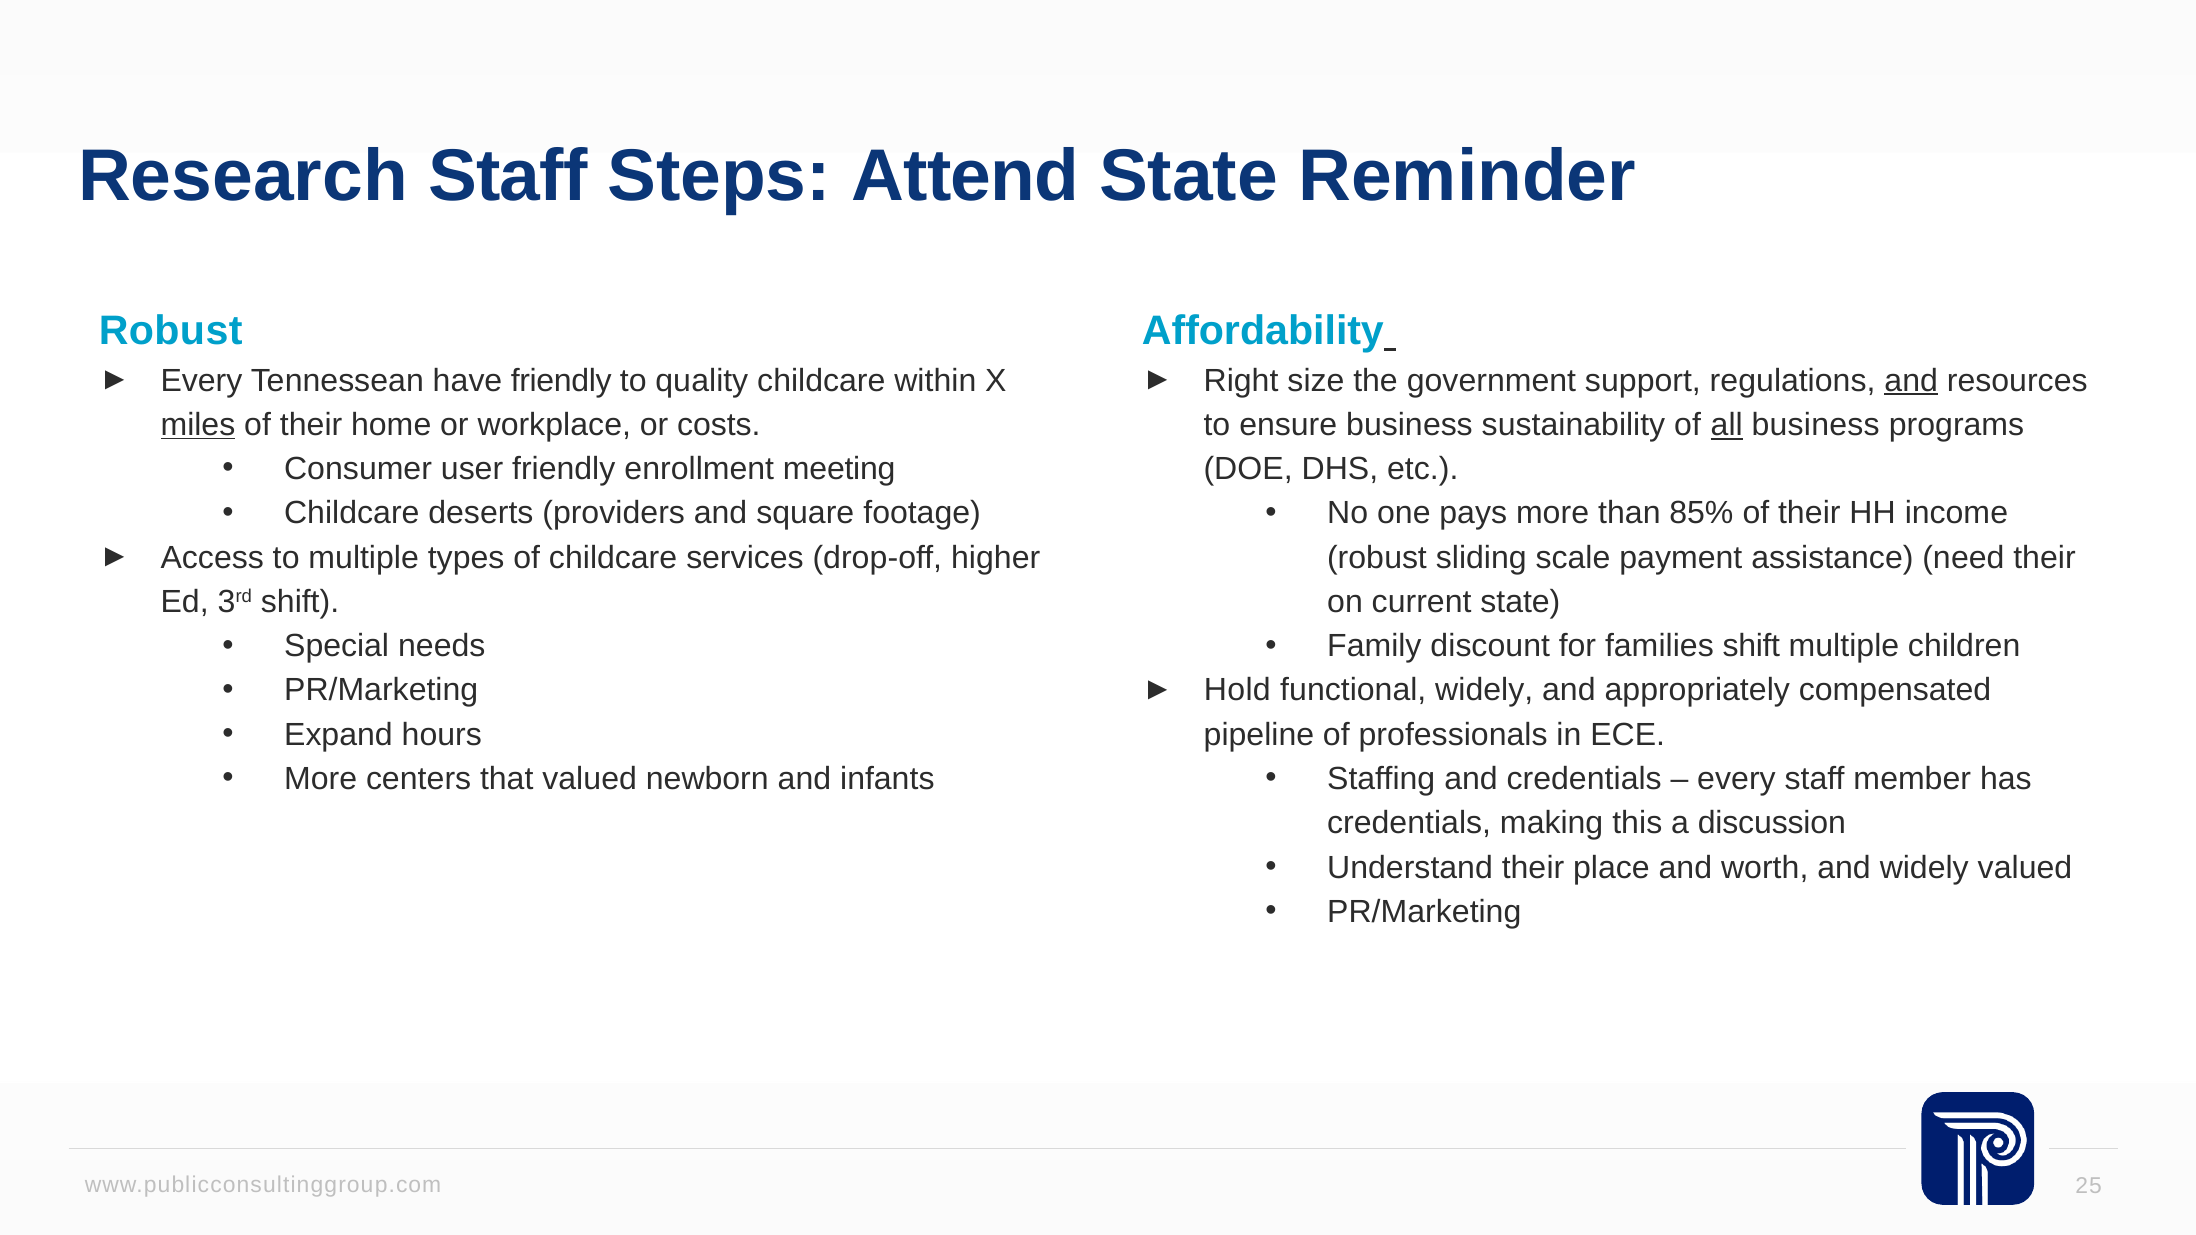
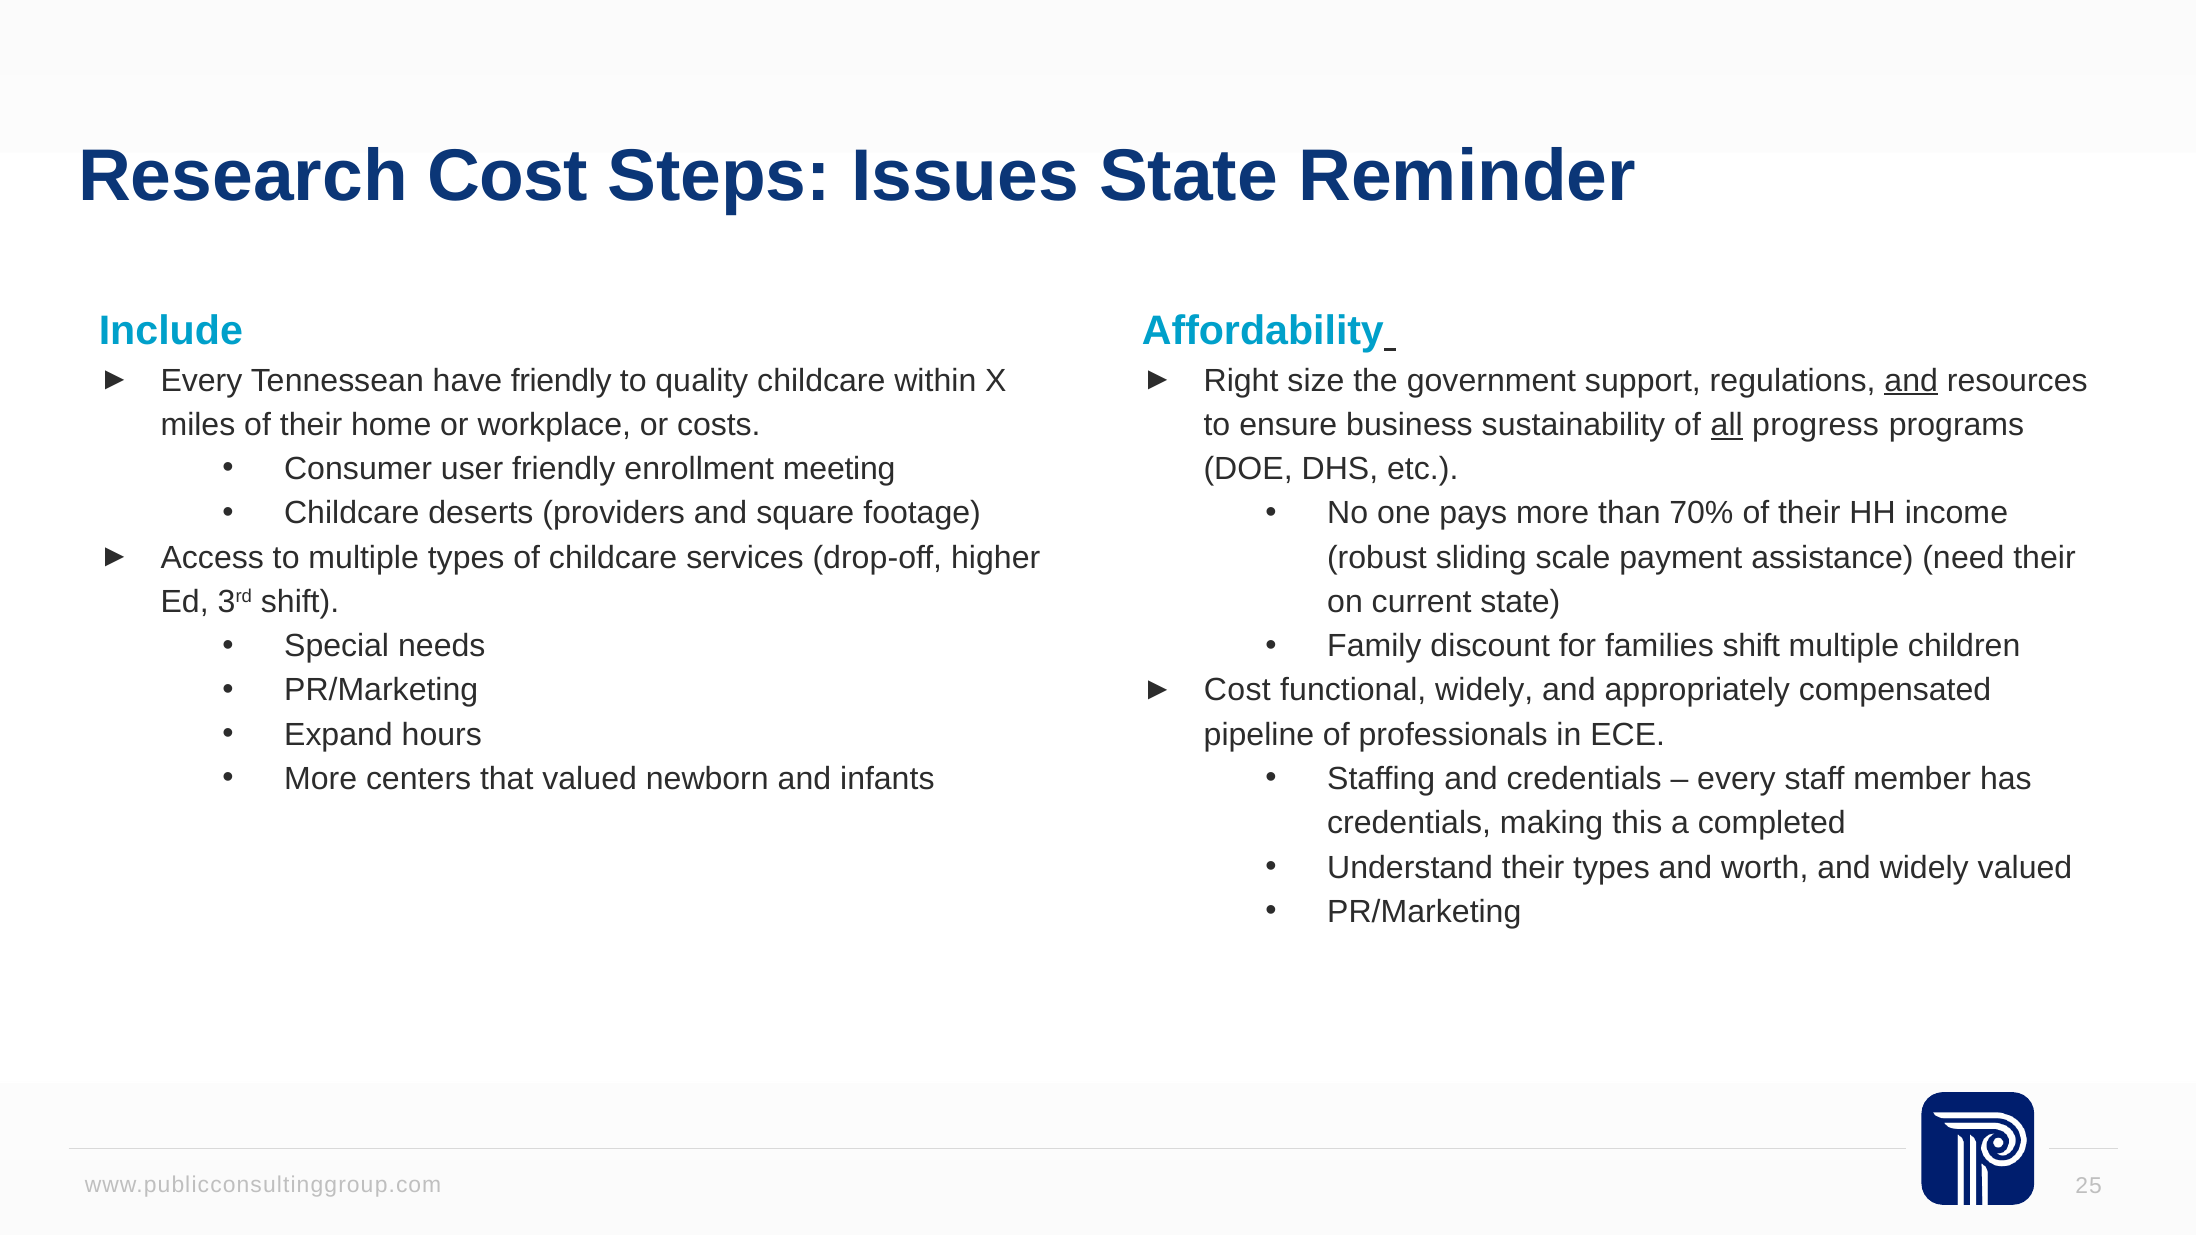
Research Staff: Staff -> Cost (508, 177)
Attend: Attend -> Issues (965, 177)
Robust: Robust -> Include (171, 331)
miles underline: present -> none (198, 425)
all business: business -> progress (1816, 425)
85%: 85% -> 70% (1701, 513)
Hold: Hold -> Cost (1237, 691)
discussion: discussion -> completed (1772, 823)
their place: place -> types (1611, 868)
